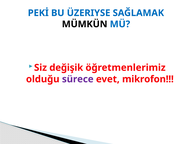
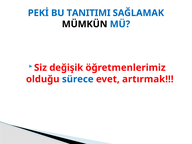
ÜZERIYSE: ÜZERIYSE -> TANITIMI (89, 13)
sürece colour: purple -> blue (78, 79)
mikrofon: mikrofon -> artırmak (148, 79)
